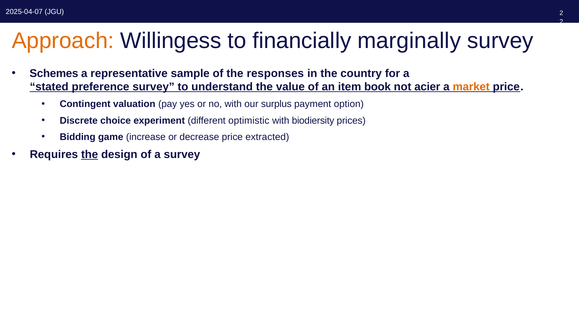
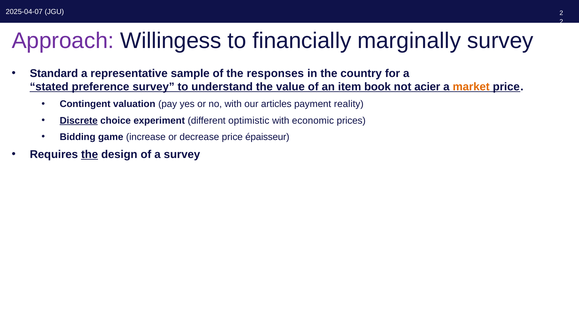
Approach colour: orange -> purple (63, 41)
Schemes: Schemes -> Standard (54, 73)
surplus: surplus -> articles (276, 104)
option: option -> reality (349, 104)
Discrete underline: none -> present (79, 120)
biodiersity: biodiersity -> economic (313, 120)
extracted: extracted -> épaisseur (267, 137)
